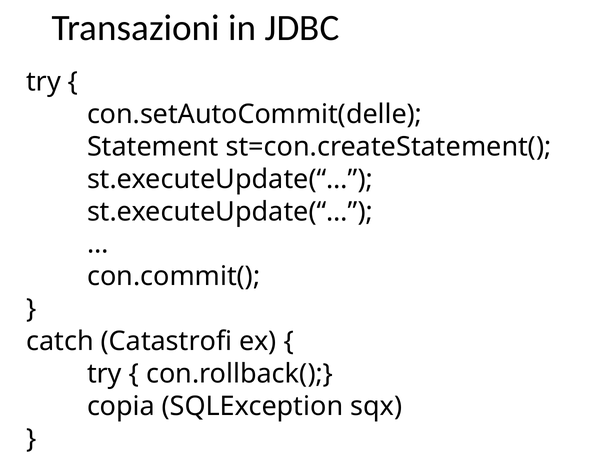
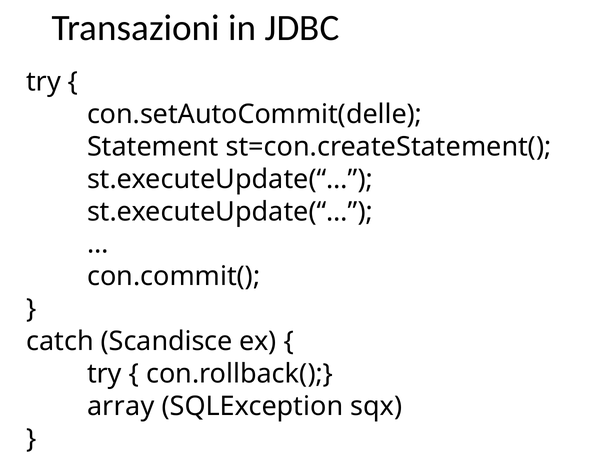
Catastrofi: Catastrofi -> Scandisce (167, 341)
copia: copia -> array (121, 406)
